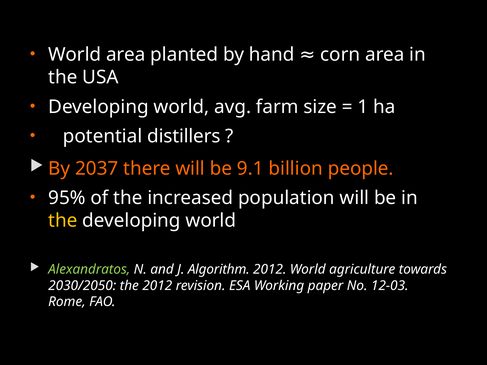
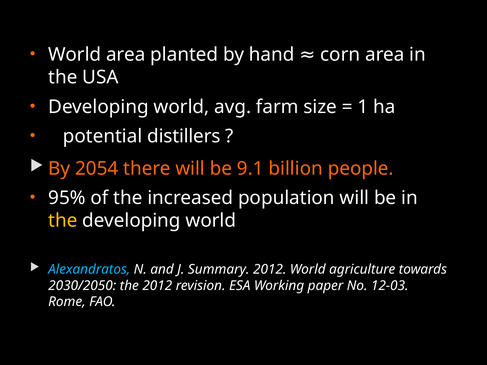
2037: 2037 -> 2054 (97, 169)
Alexandratos colour: light green -> light blue (89, 270)
Algorithm: Algorithm -> Summary (219, 270)
